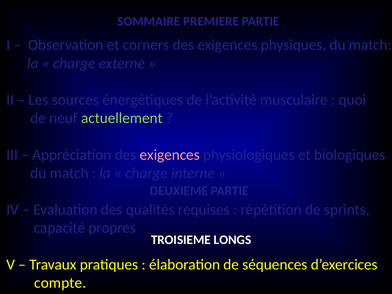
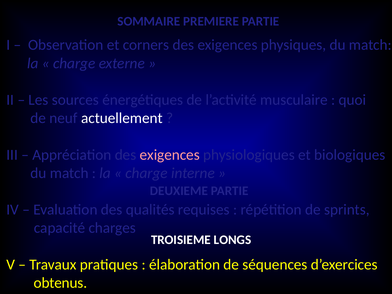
actuellement colour: light green -> white (122, 118)
propres: propres -> charges (112, 228)
compte: compte -> obtenus (60, 283)
